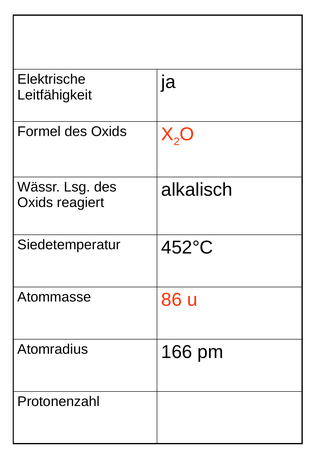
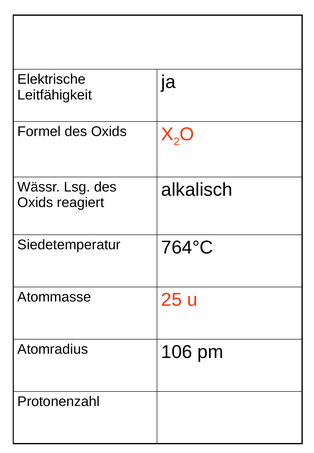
452°C: 452°C -> 764°C (187, 248)
86: 86 -> 25 (172, 300)
166: 166 -> 106 (177, 352)
